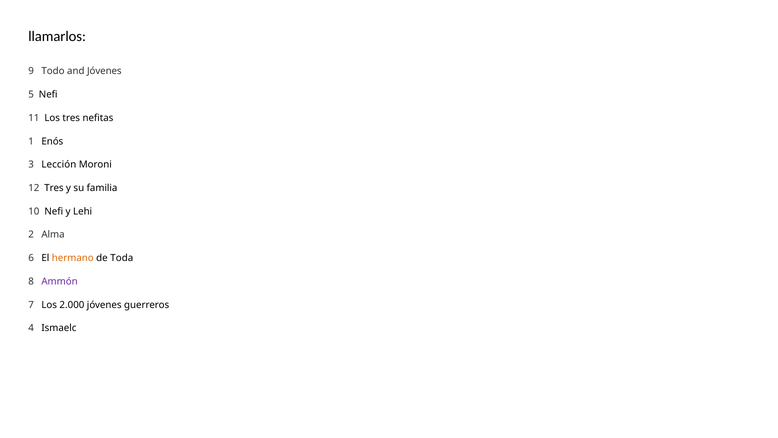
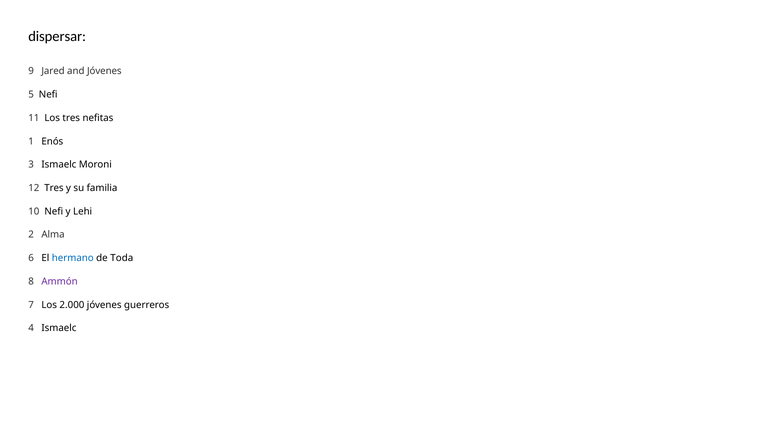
llamarlos: llamarlos -> dispersar (57, 36)
Todo: Todo -> Jared (53, 71)
3 Lección: Lección -> Ismaelc (59, 165)
hermano colour: orange -> blue (73, 258)
